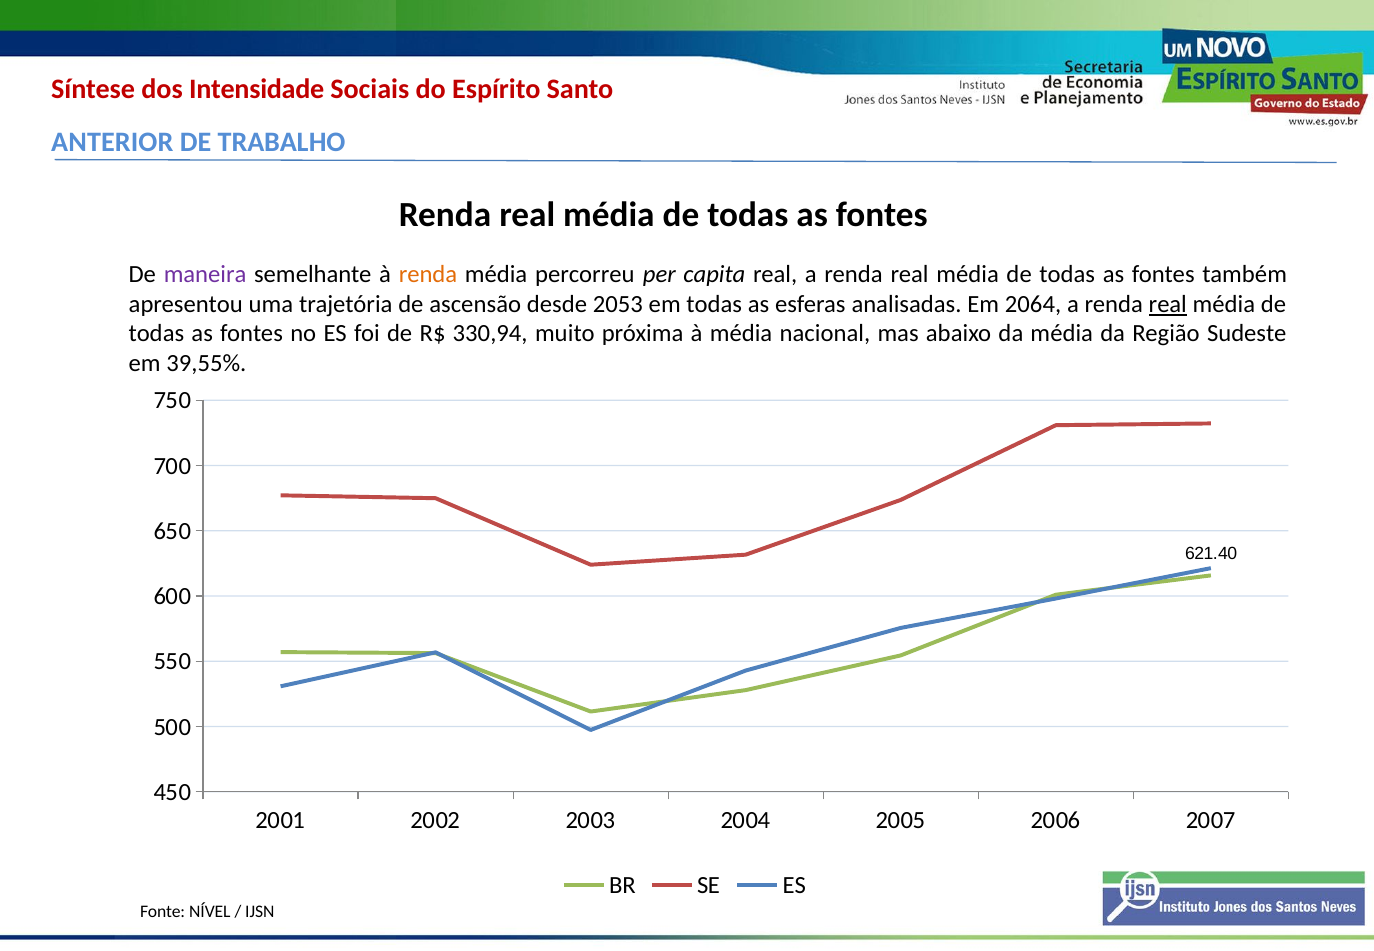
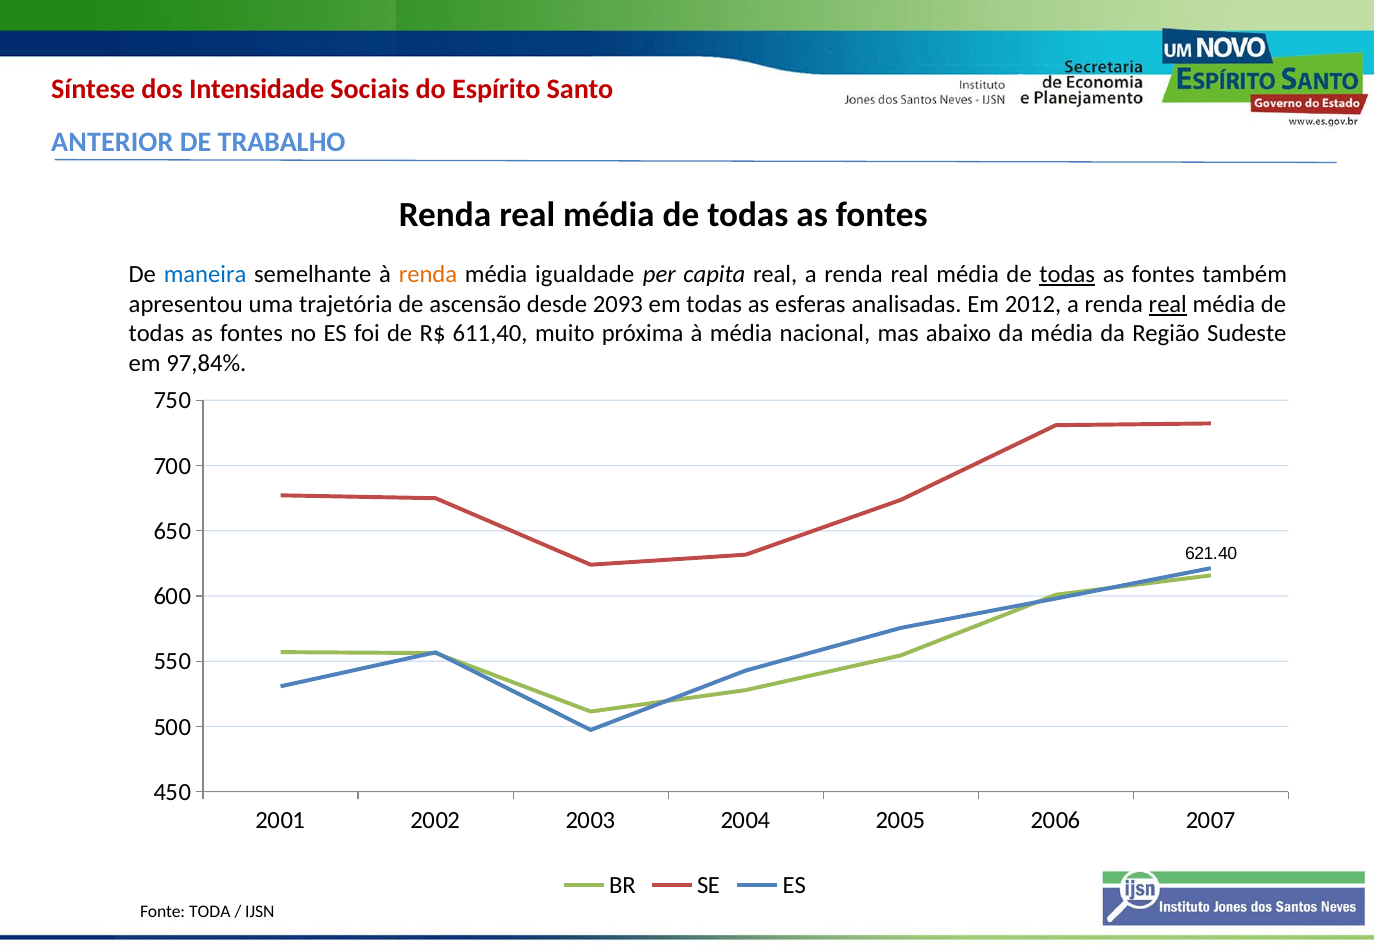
maneira colour: purple -> blue (205, 275)
percorreu: percorreu -> igualdade (585, 275)
todas underline: none -> present (1067, 275)
2053: 2053 -> 2093 (618, 304)
2064: 2064 -> 2012 (1033, 304)
330,94: 330,94 -> 611,40 (490, 334)
39,55%: 39,55% -> 97,84% (206, 363)
NÍVEL: NÍVEL -> TODA (210, 912)
